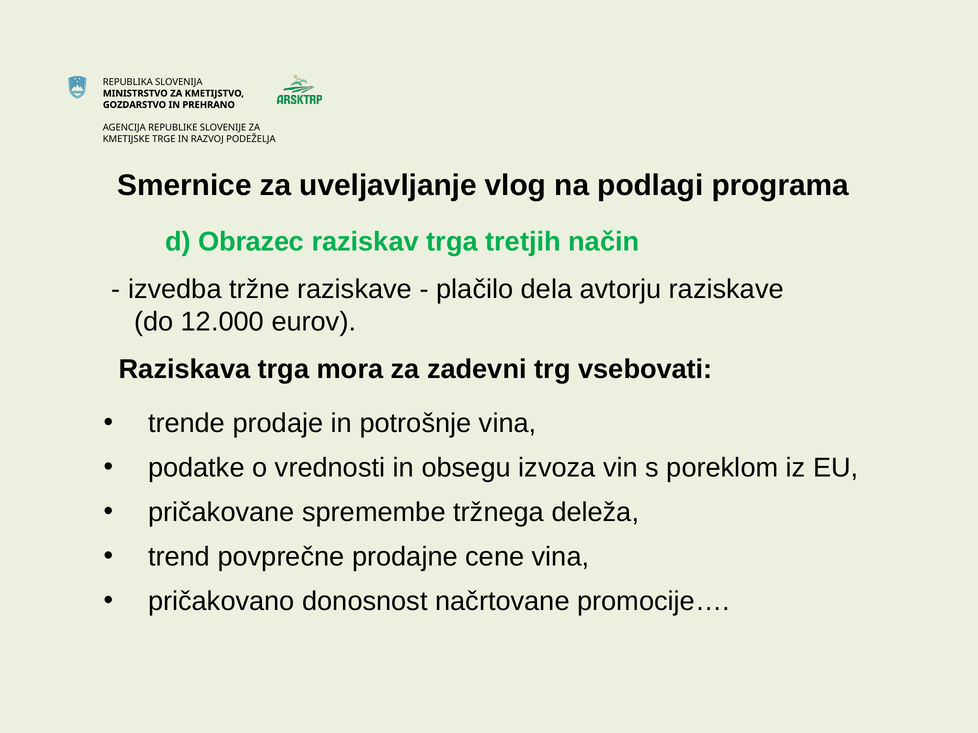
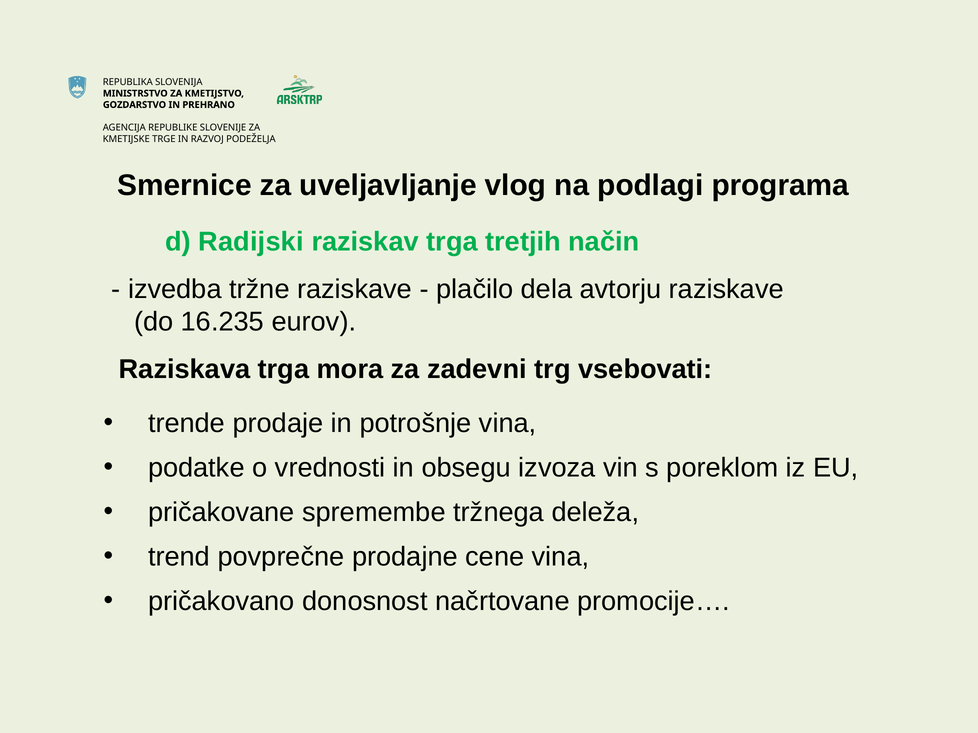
Obrazec: Obrazec -> Radijski (251, 242)
12.000: 12.000 -> 16.235 (222, 322)
